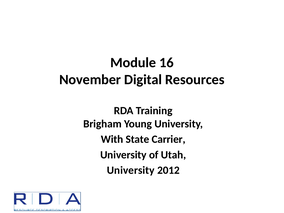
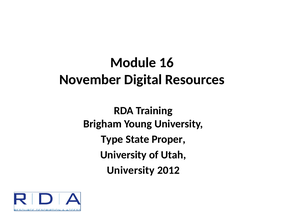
With: With -> Type (112, 139)
Carrier: Carrier -> Proper (169, 139)
